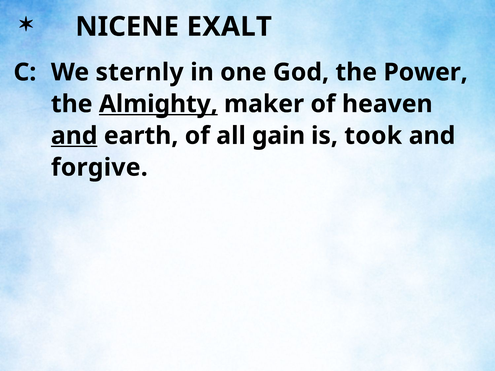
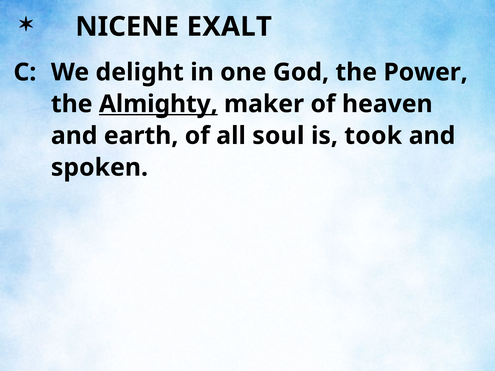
sternly: sternly -> delight (140, 72)
and underline: present -> none (74, 136)
gain: gain -> soul (278, 136)
forgive: forgive -> spoken (99, 168)
